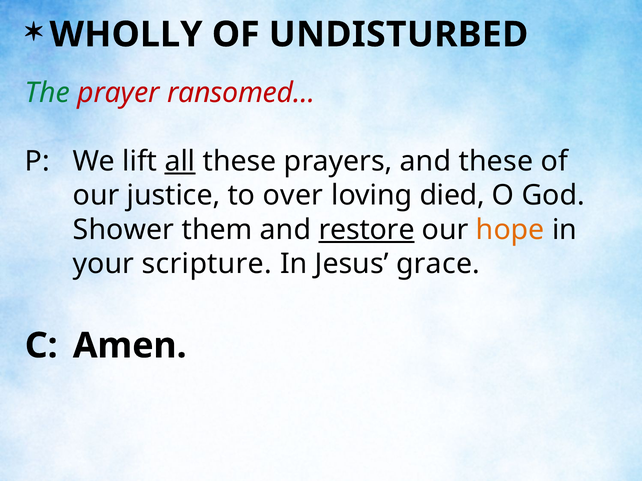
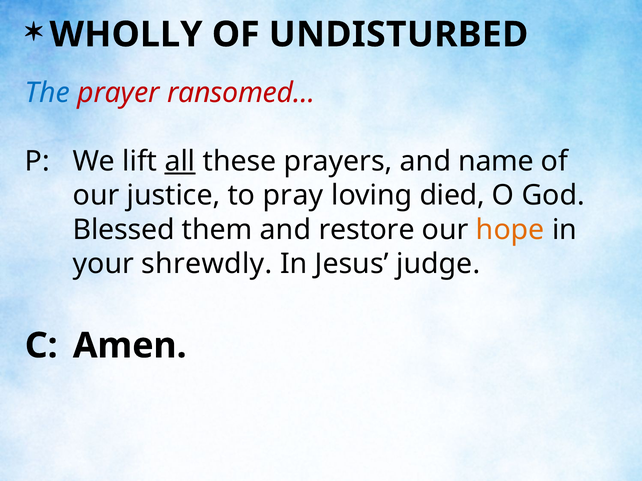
The colour: green -> blue (47, 93)
and these: these -> name (496, 161)
over: over -> pray (293, 196)
Shower: Shower -> Blessed (124, 230)
restore underline: present -> none (367, 230)
scripture: scripture -> shrewdly (207, 264)
grace: grace -> judge (438, 264)
